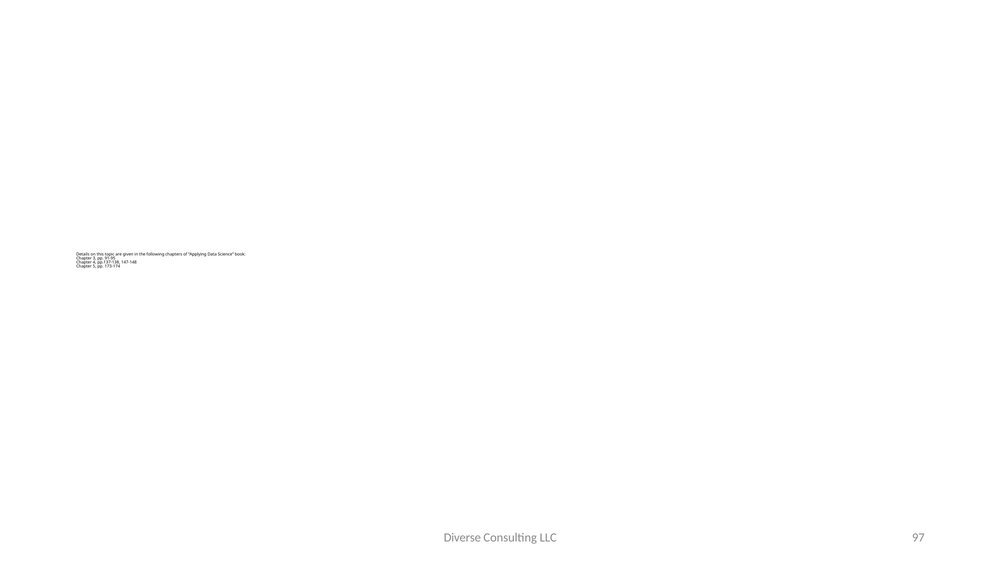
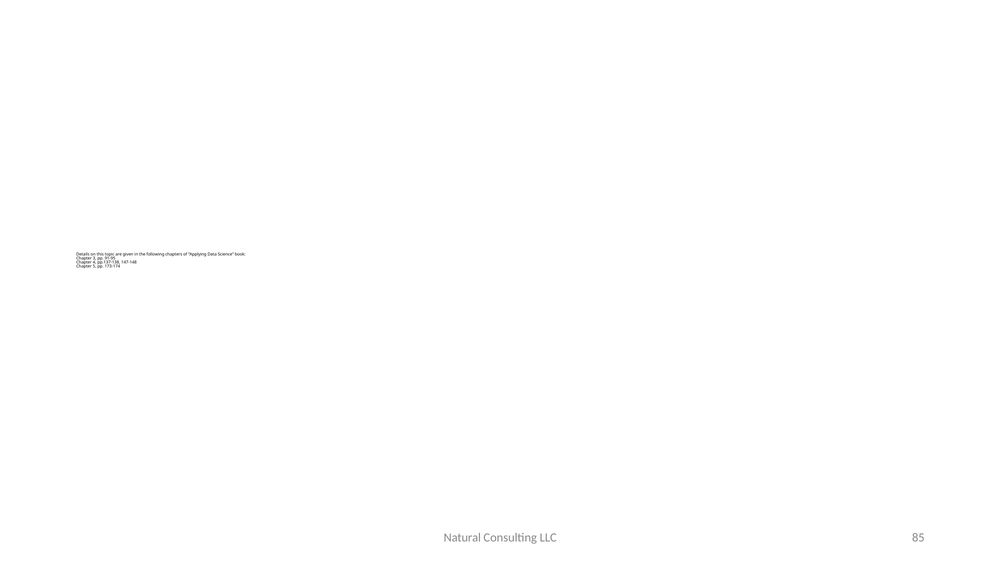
Diverse: Diverse -> Natural (462, 538)
97: 97 -> 85 (918, 538)
